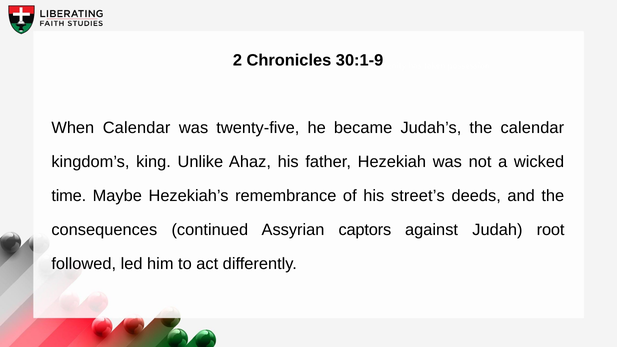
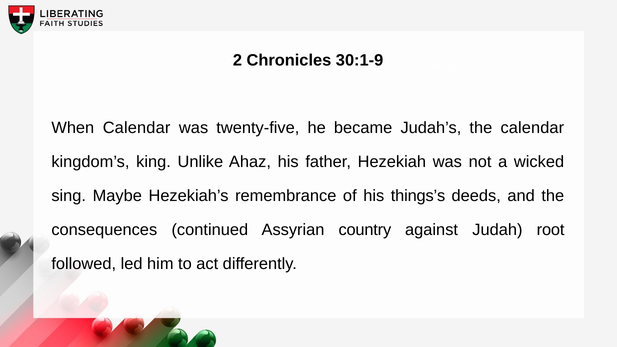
time: time -> sing (69, 196)
street’s: street’s -> things’s (418, 196)
captors: captors -> country (365, 230)
